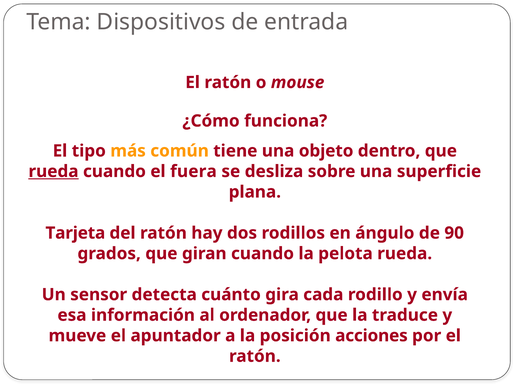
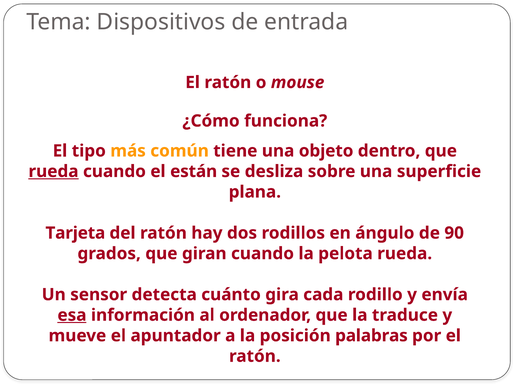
fuera: fuera -> están (194, 172)
esa underline: none -> present (72, 316)
acciones: acciones -> palabras (371, 336)
